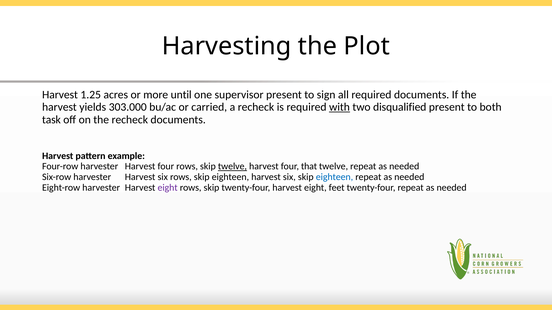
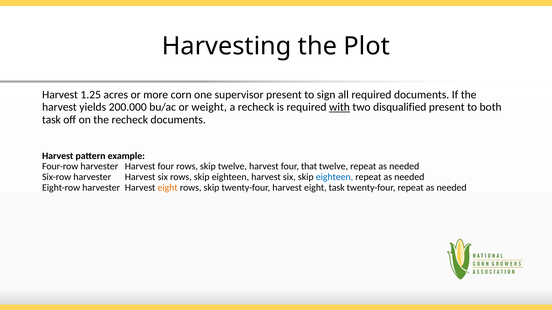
until: until -> corn (181, 95)
303.000: 303.000 -> 200.000 (128, 107)
carried: carried -> weight (209, 107)
twelve underline: present -> none (232, 167)
eight colour: purple -> orange (168, 188)
eight feet: feet -> task (337, 188)
